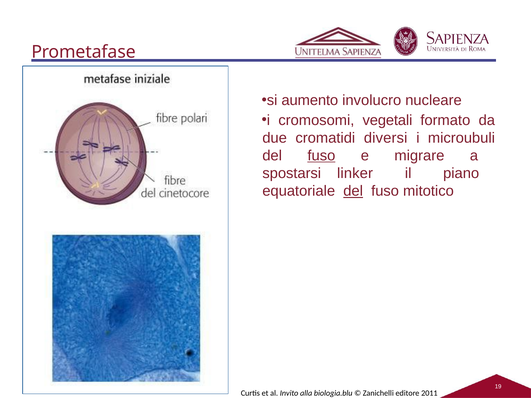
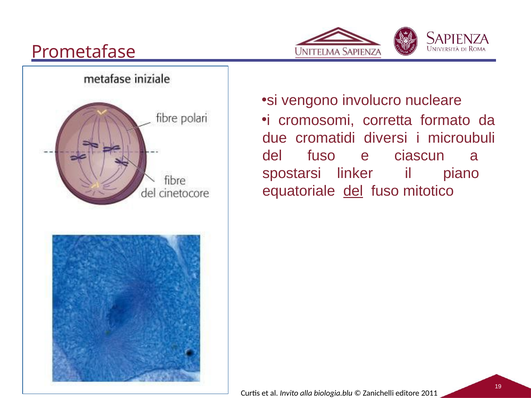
aumento: aumento -> vengono (310, 100)
vegetali: vegetali -> corretta (387, 120)
fuso underline: present -> none (321, 156)
migrare: migrare -> ciascun (419, 156)
